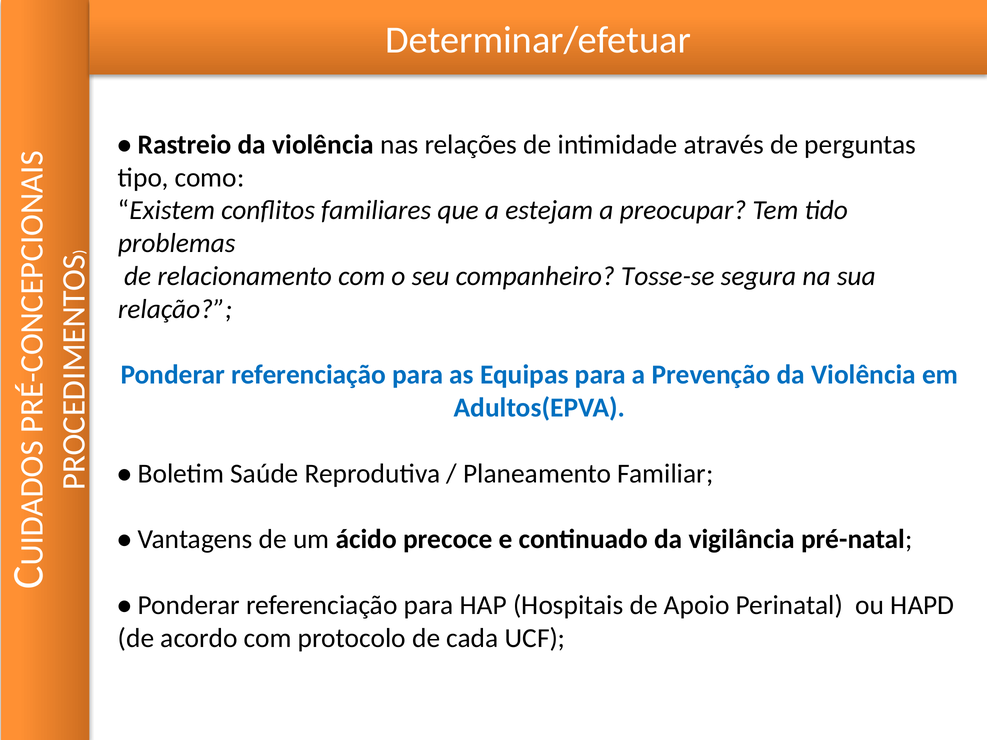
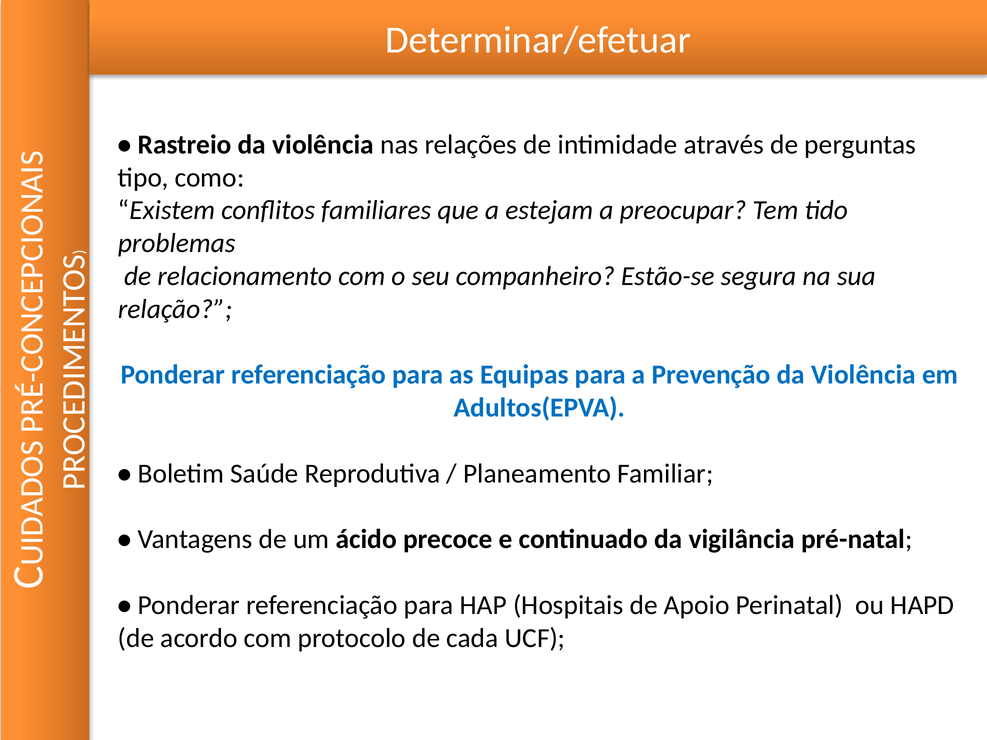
Tosse-se: Tosse-se -> Estão-se (668, 276)
